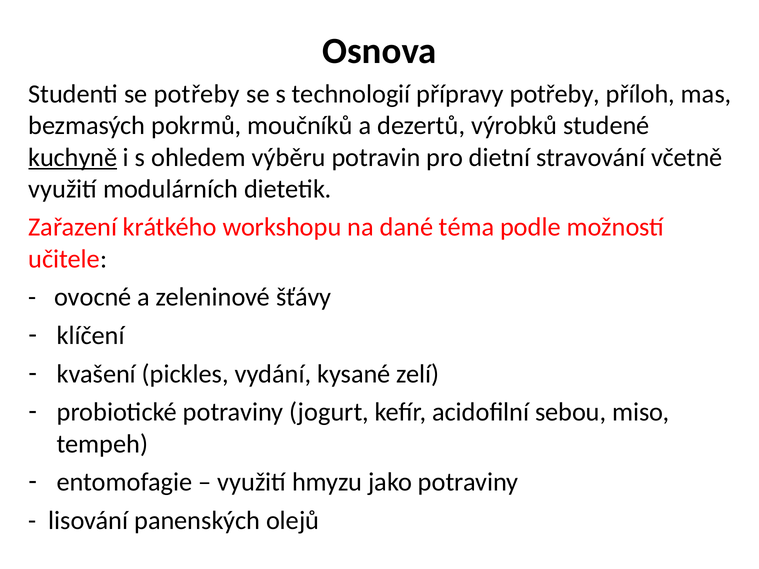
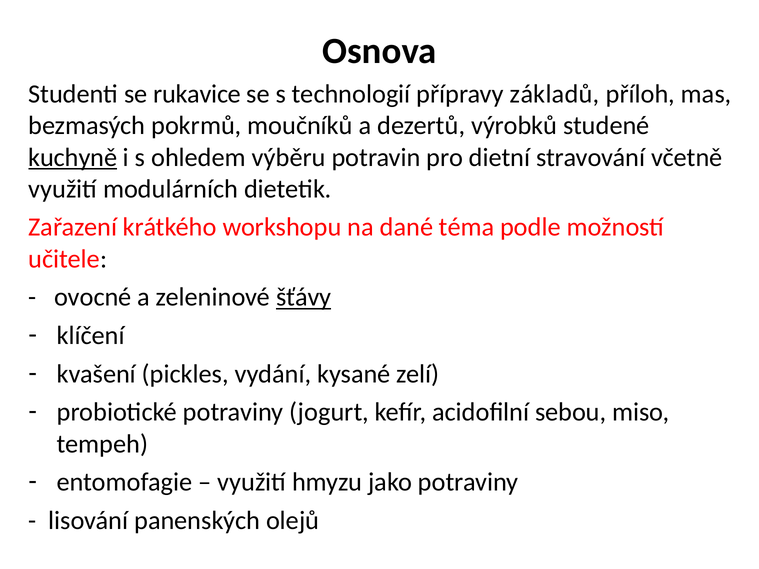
se potřeby: potřeby -> rukavice (197, 94)
přípravy potřeby: potřeby -> základů (555, 94)
šťávy underline: none -> present (304, 297)
